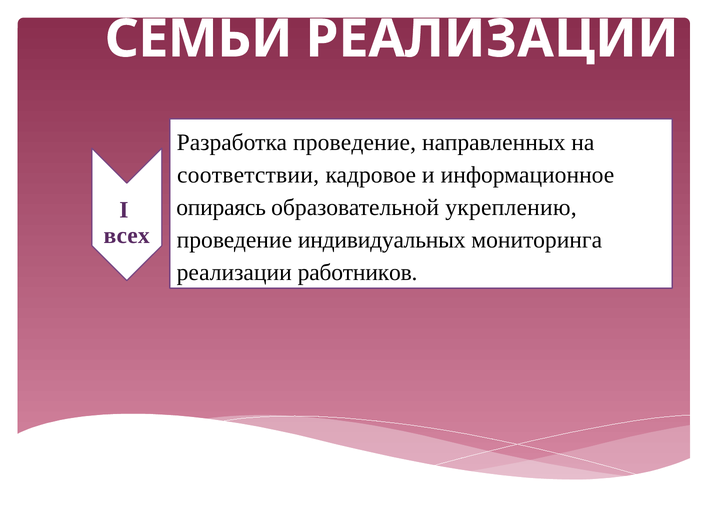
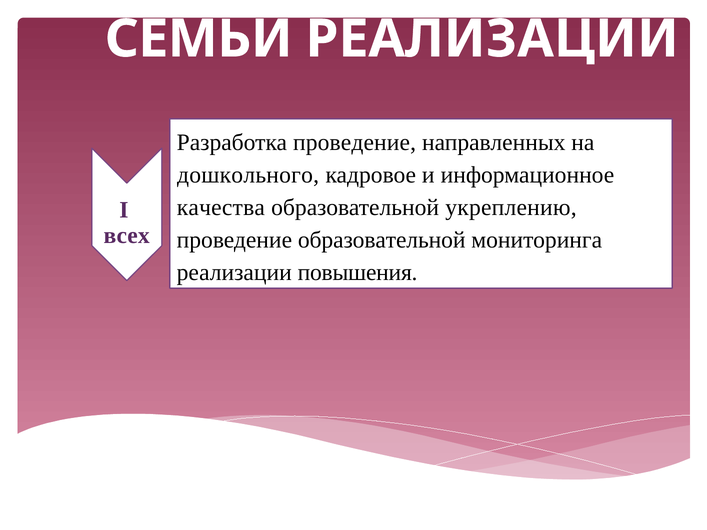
соответствии: соответствии -> дошкольного (248, 175)
опираясь: опираясь -> качества (221, 207)
проведение индивидуальных: индивидуальных -> образовательной (382, 240)
работников: работников -> повышения (358, 272)
